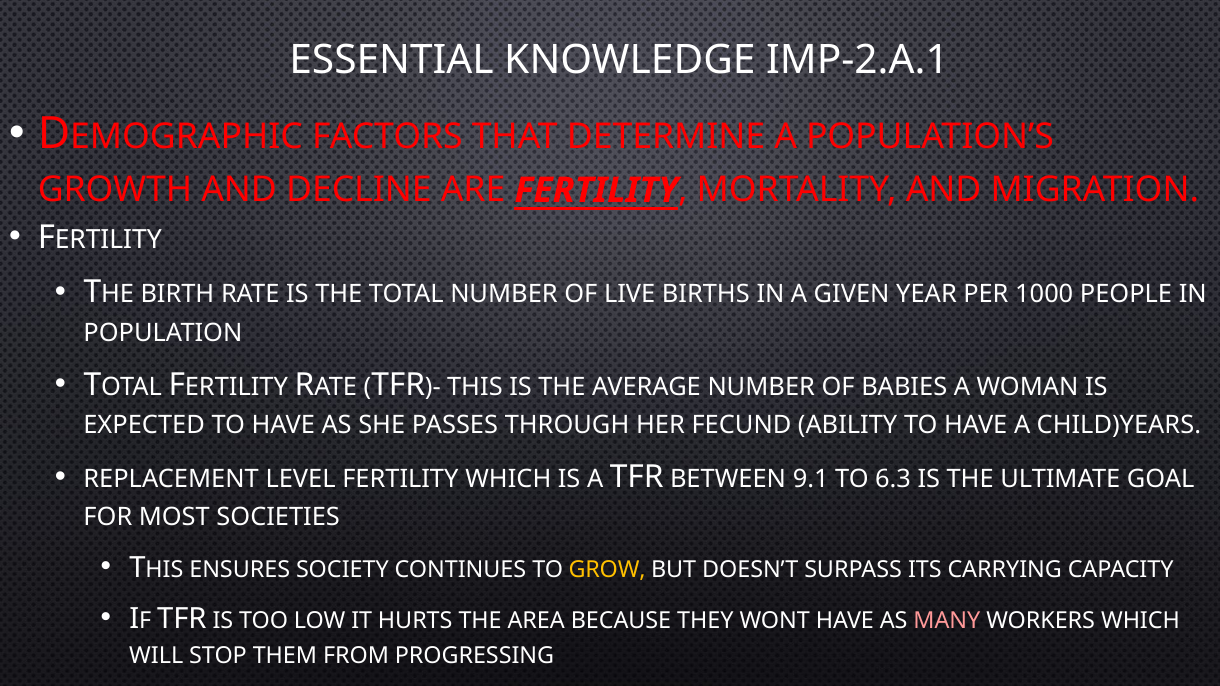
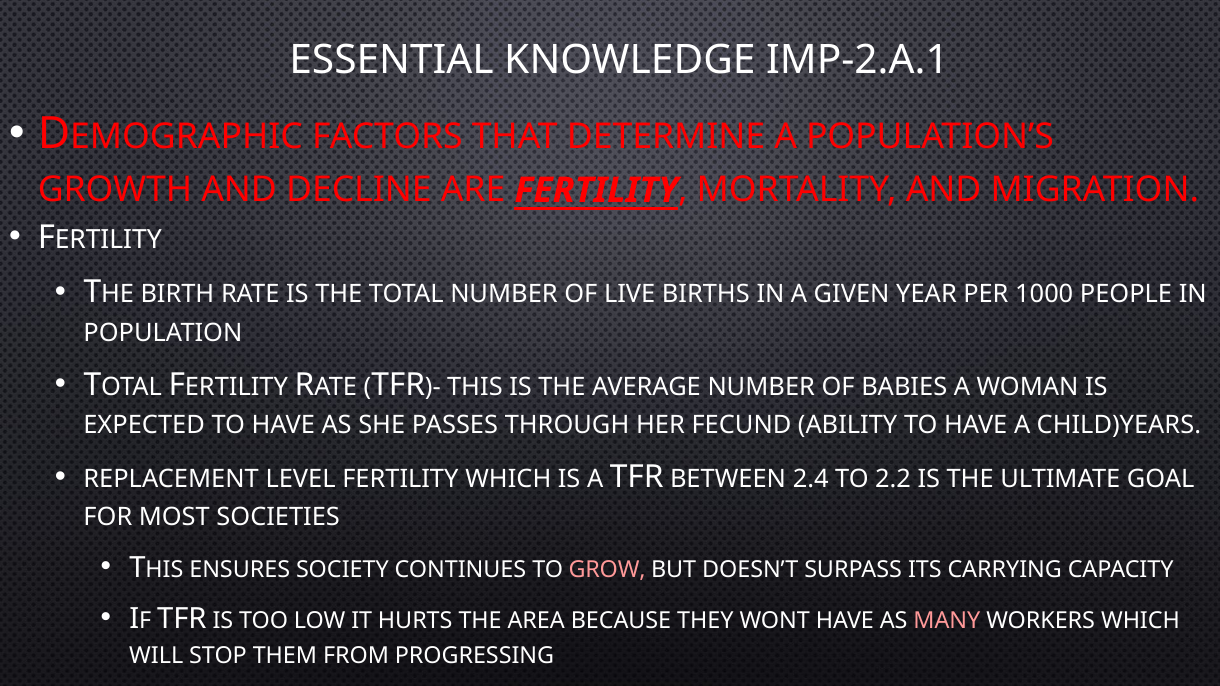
9.1: 9.1 -> 2.4 (811, 480)
6.3: 6.3 -> 2.2 (893, 480)
GROW colour: yellow -> pink (607, 570)
